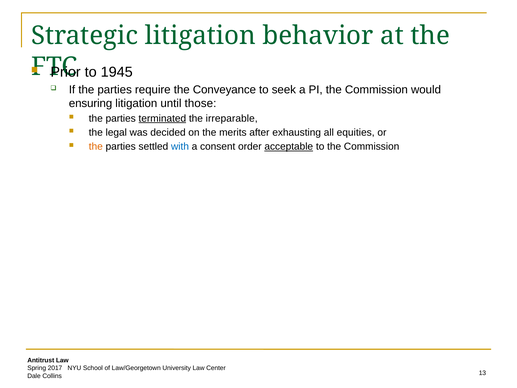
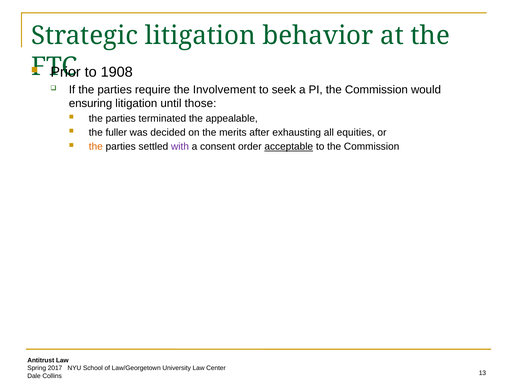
1945: 1945 -> 1908 (117, 72)
Conveyance: Conveyance -> Involvement (224, 90)
terminated underline: present -> none (162, 118)
irreparable: irreparable -> appealable (232, 118)
legal: legal -> fuller (116, 132)
with colour: blue -> purple (180, 146)
